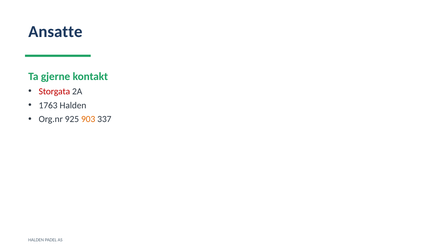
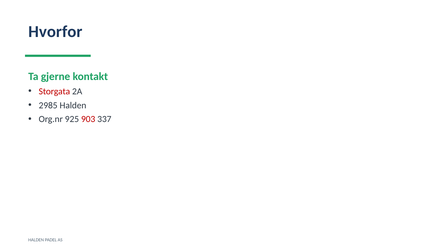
Ansatte: Ansatte -> Hvorfor (55, 32)
1763: 1763 -> 2985 (48, 105)
903 colour: orange -> red (88, 119)
